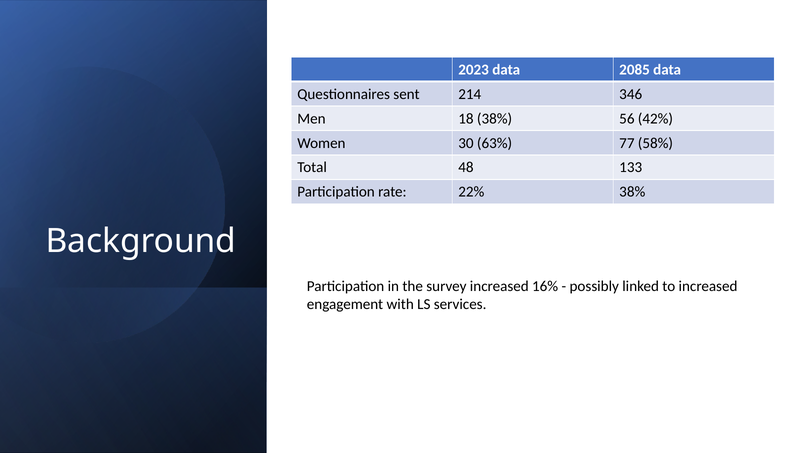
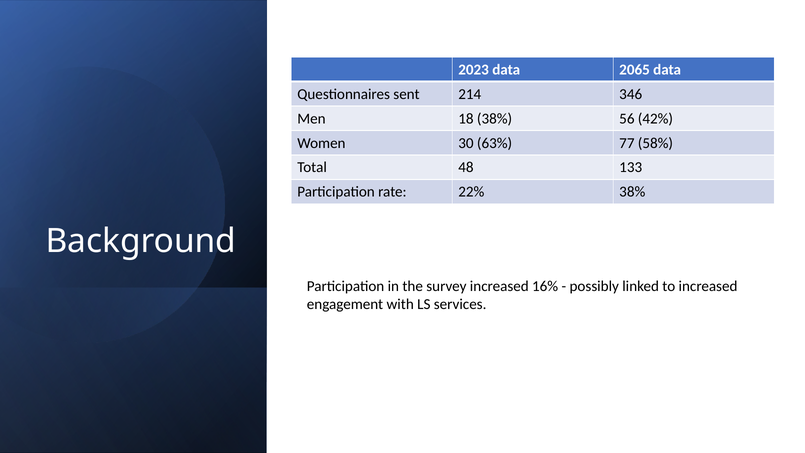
2085: 2085 -> 2065 (635, 70)
